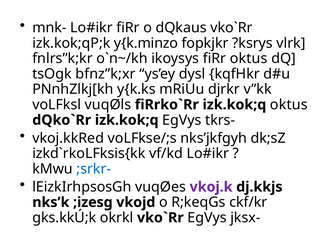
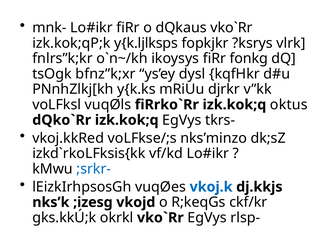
y{k.minzo: y{k.minzo -> y{k.ljlksps (146, 43)
fiRr oktus: oktus -> fonkg (249, 59)
nks’jkfgyh: nks’jkfgyh -> nks’minzo (214, 138)
vkoj.k colour: purple -> blue (211, 187)
jksx-: jksx- -> rlsp- (245, 218)
